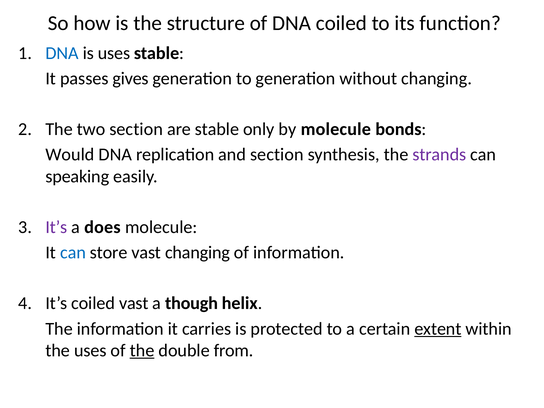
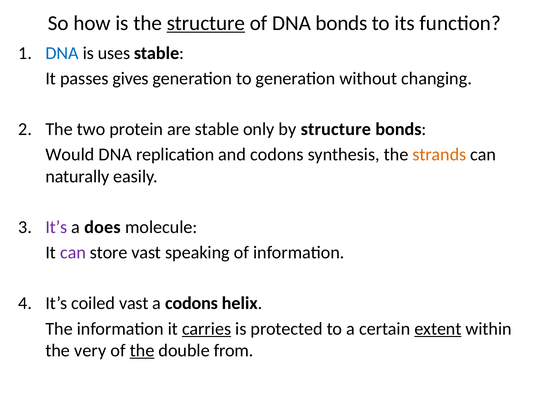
structure underline: none -> present (206, 23)
DNA coiled: coiled -> bonds (342, 23)
two section: section -> protein (136, 129)
by molecule: molecule -> structure (336, 129)
and section: section -> codons (277, 155)
strands colour: purple -> orange (439, 155)
speaking: speaking -> naturally (77, 176)
can colour: blue -> purple (73, 253)
vast changing: changing -> speaking (197, 253)
a though: though -> codons (191, 303)
carries underline: none -> present (207, 329)
the uses: uses -> very (90, 350)
